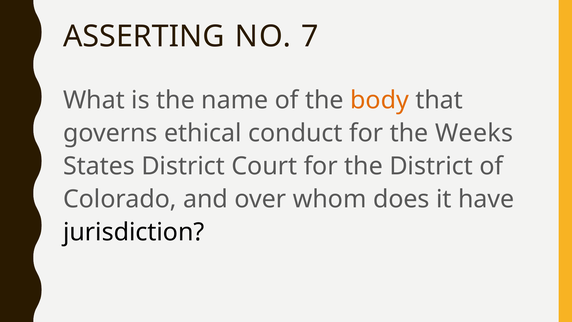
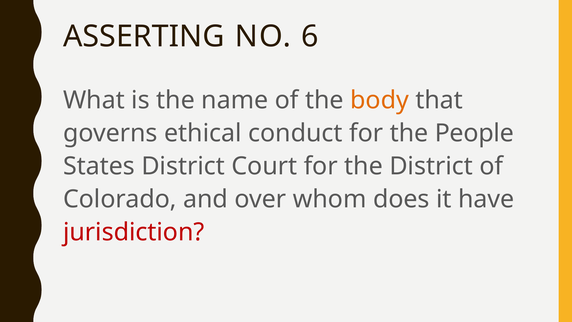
7: 7 -> 6 (310, 36)
Weeks: Weeks -> People (474, 133)
jurisdiction colour: black -> red (134, 232)
